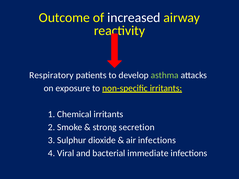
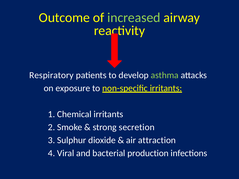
increased colour: white -> light green (134, 18)
air infections: infections -> attraction (157, 140)
immediate: immediate -> production (148, 153)
